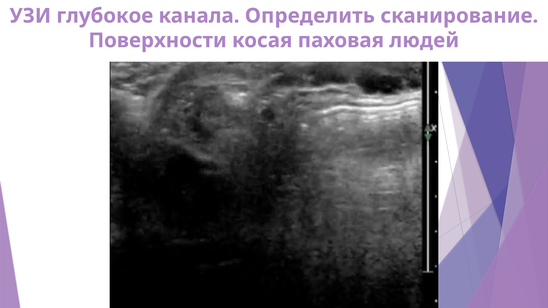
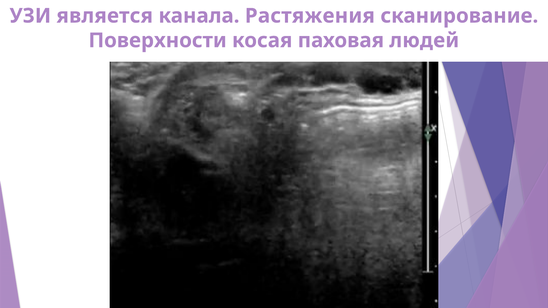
глубокое: глубокое -> является (105, 16)
Определить: Определить -> Растяжения (310, 16)
